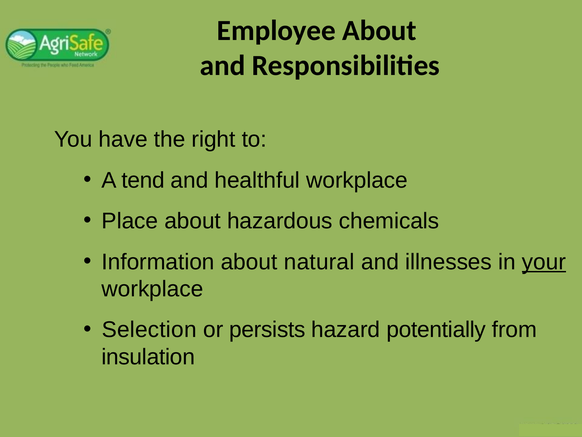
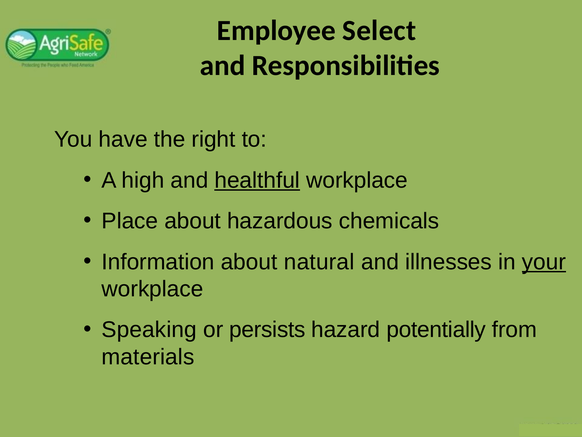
Employee About: About -> Select (379, 31)
tend: tend -> high (143, 180)
healthful underline: none -> present (257, 180)
Selection: Selection -> Speaking (149, 329)
insulation: insulation -> materials (148, 357)
